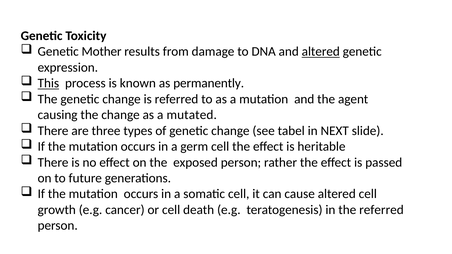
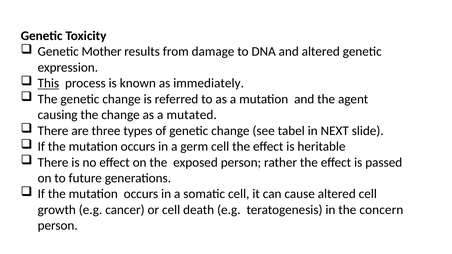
altered underline: present -> none (321, 52)
permanently: permanently -> immediately (209, 83)
the referred: referred -> concern (381, 210)
